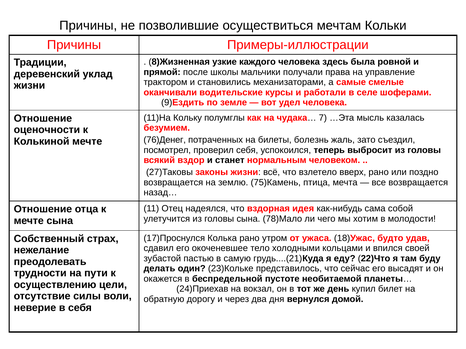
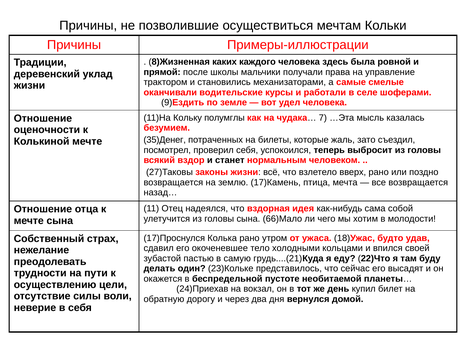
узкие: узкие -> каких (225, 62)
76)Денег: 76)Денег -> 35)Денег (165, 140)
болезнь: болезнь -> которые (311, 140)
75)Камень: 75)Камень -> 17)Камень (276, 183)
78)Мало: 78)Мало -> 66)Мало (282, 219)
